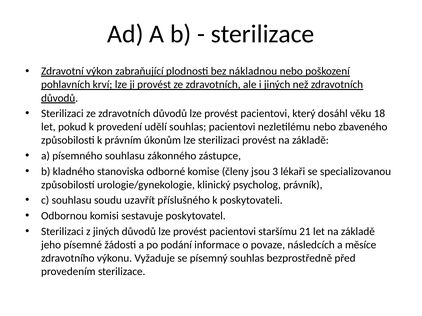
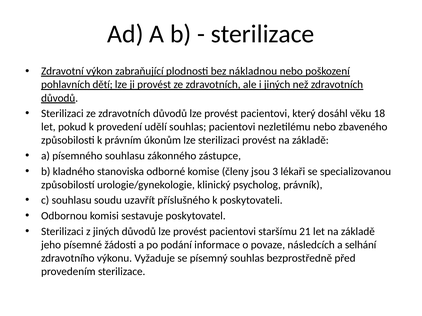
krví: krví -> dětí (103, 85)
měsíce: měsíce -> selhání (361, 245)
